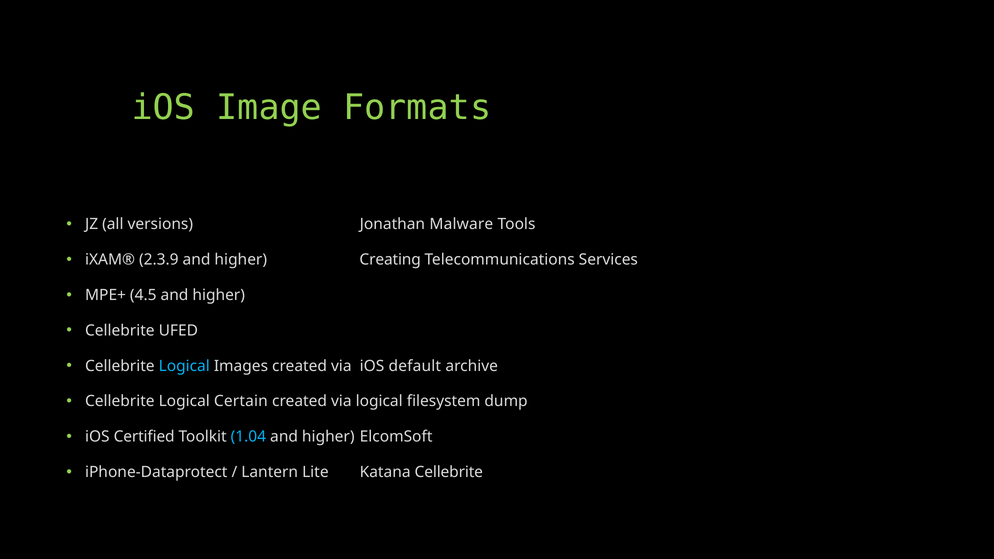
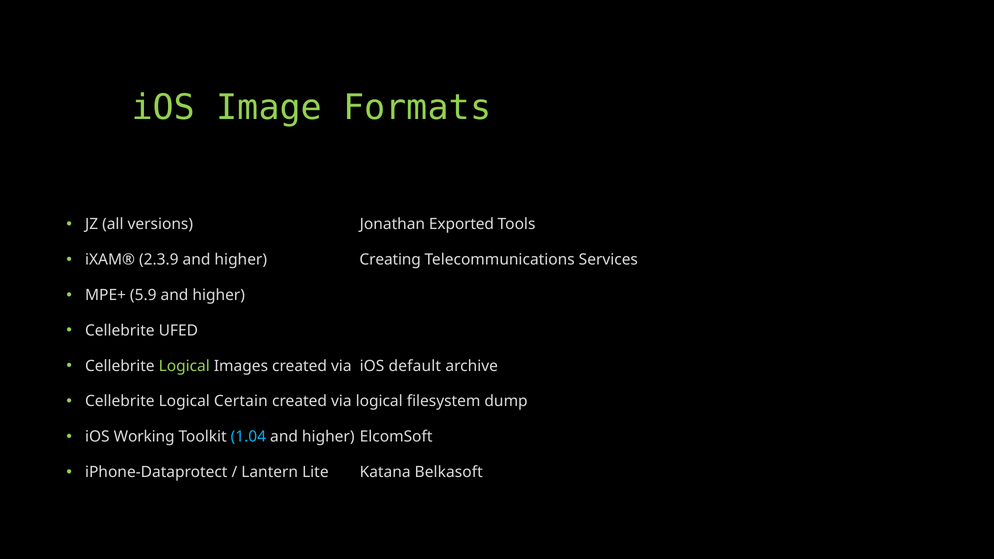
Malware: Malware -> Exported (461, 224)
4.5: 4.5 -> 5.9 (143, 295)
Logical colour: light blue -> light green (184, 366)
Certified: Certified -> Working (144, 437)
Katana Cellebrite: Cellebrite -> Belkasoft (449, 472)
